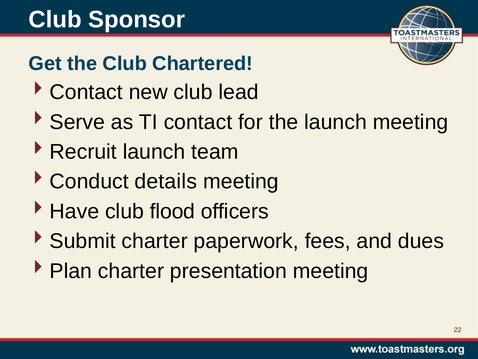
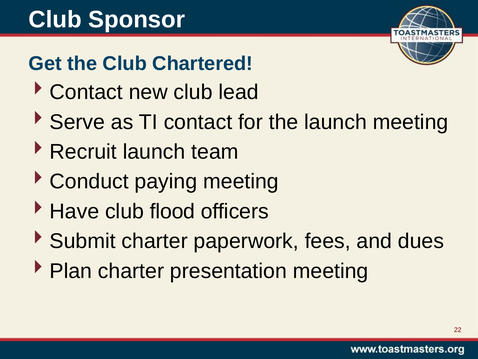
details: details -> paying (166, 181)
